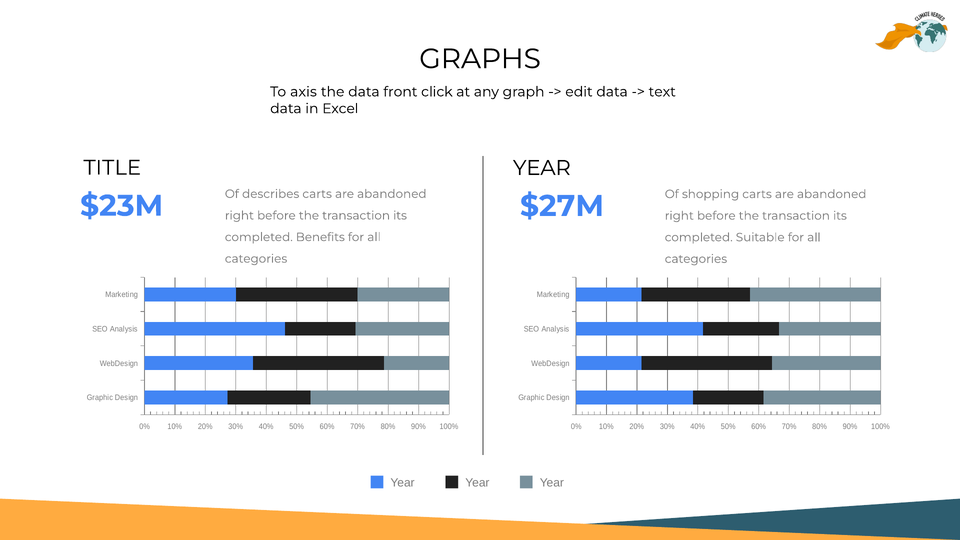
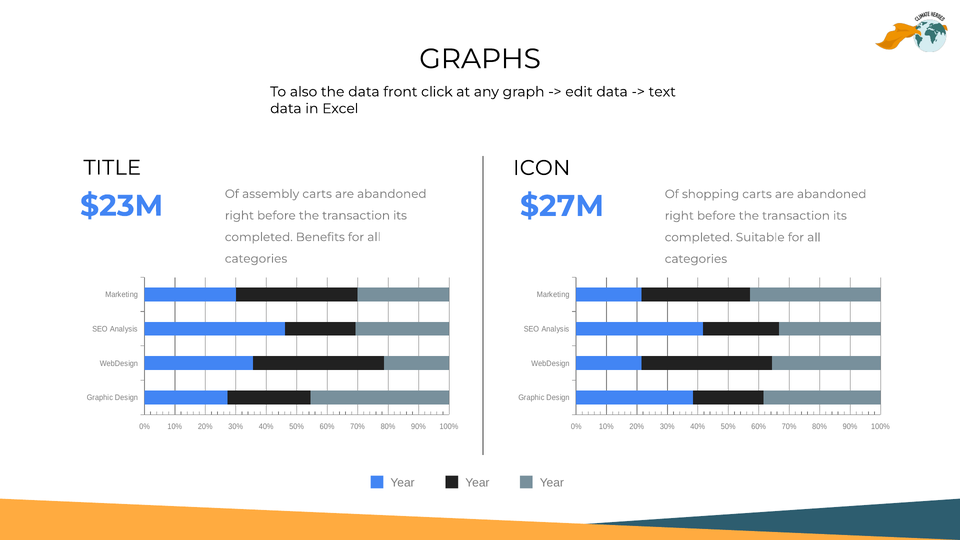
axis: axis -> also (304, 92)
YEAR: YEAR -> ICON (542, 168)
describes: describes -> assembly (271, 194)
